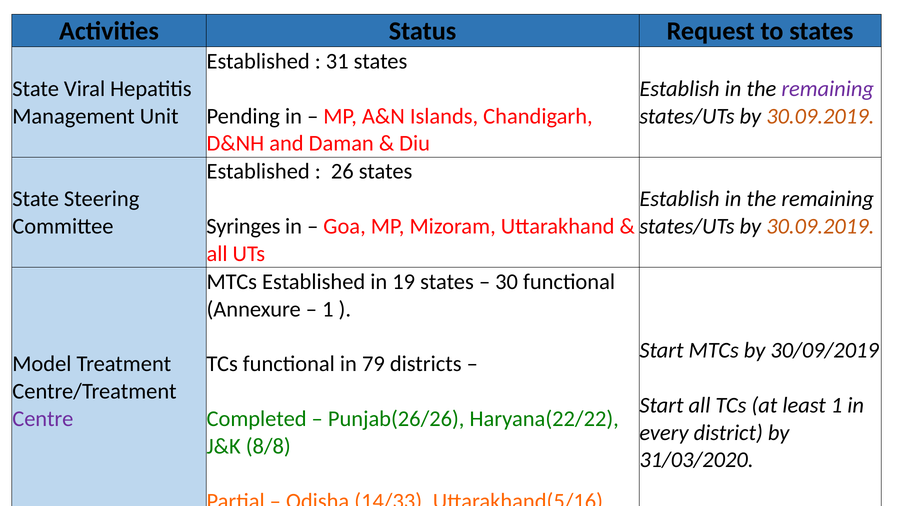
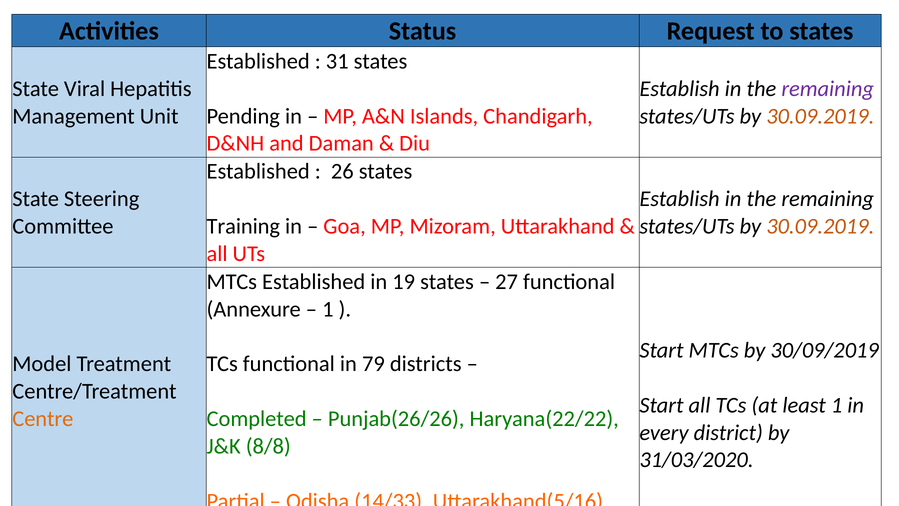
Syringes: Syringes -> Training (243, 226)
30: 30 -> 27 (507, 282)
Centre colour: purple -> orange (43, 419)
